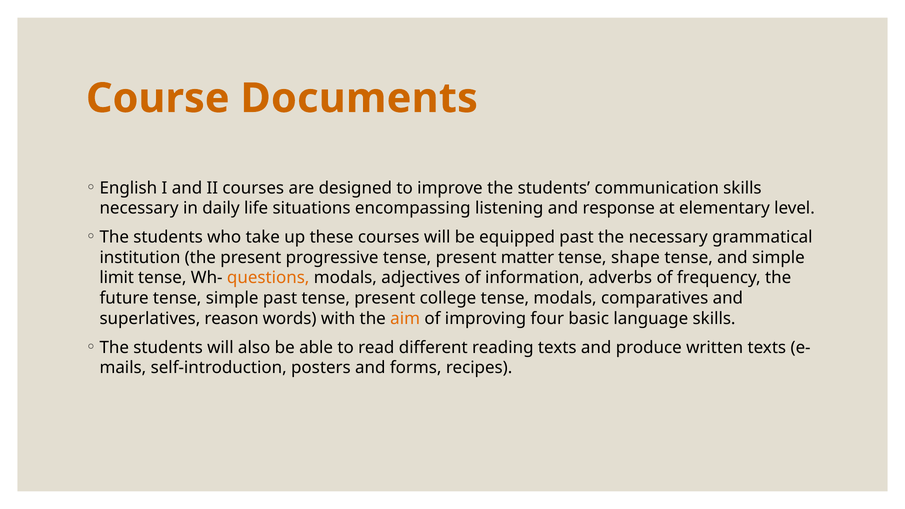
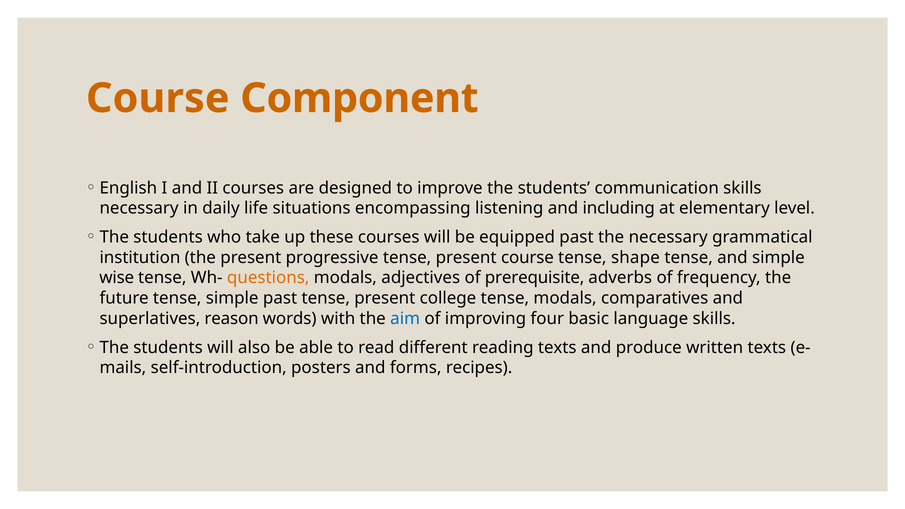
Documents: Documents -> Component (359, 98)
response: response -> including (619, 208)
present matter: matter -> course (527, 258)
limit: limit -> wise (117, 278)
information: information -> prerequisite (535, 278)
aim colour: orange -> blue (405, 319)
